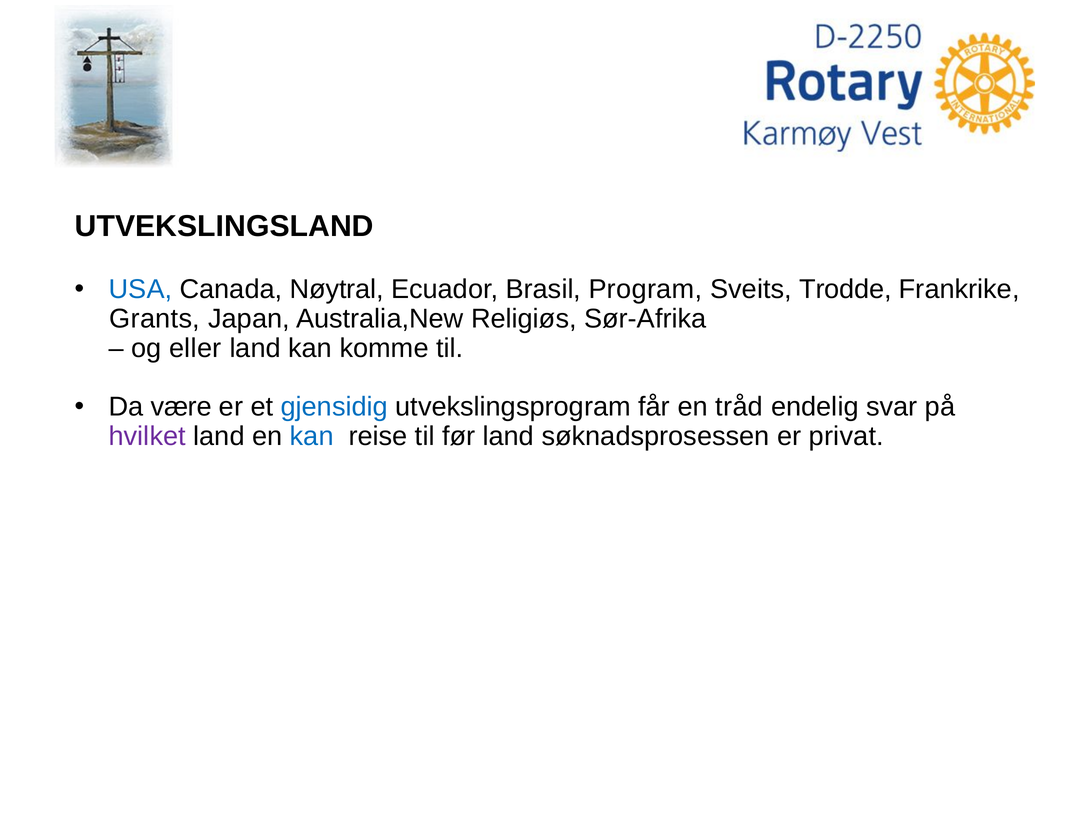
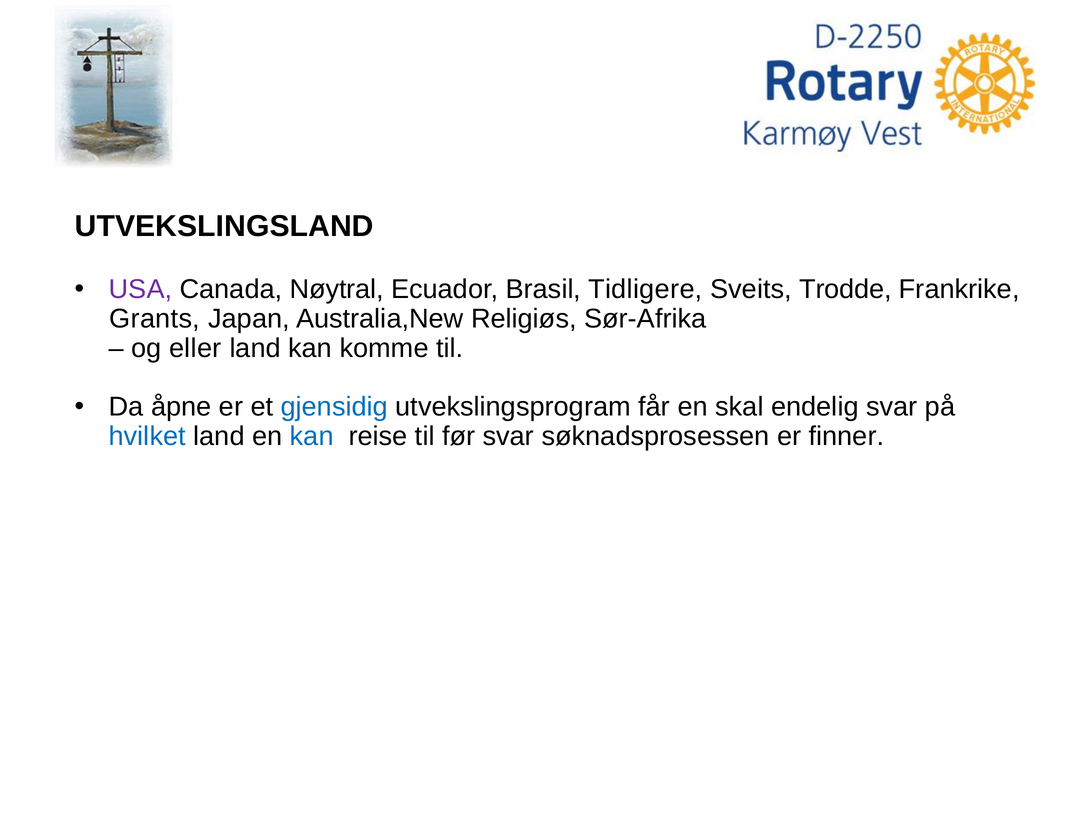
USA colour: blue -> purple (140, 290)
Program: Program -> Tidligere (645, 290)
være: være -> åpne (181, 407)
tråd: tråd -> skal (739, 407)
hvilket colour: purple -> blue (147, 436)
før land: land -> svar (508, 436)
privat: privat -> finner (846, 436)
